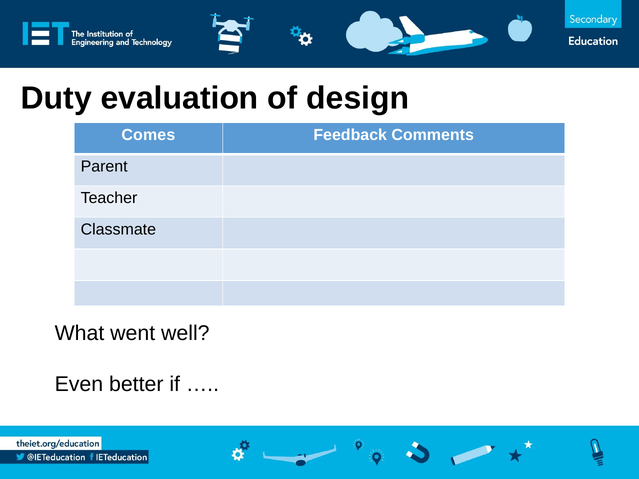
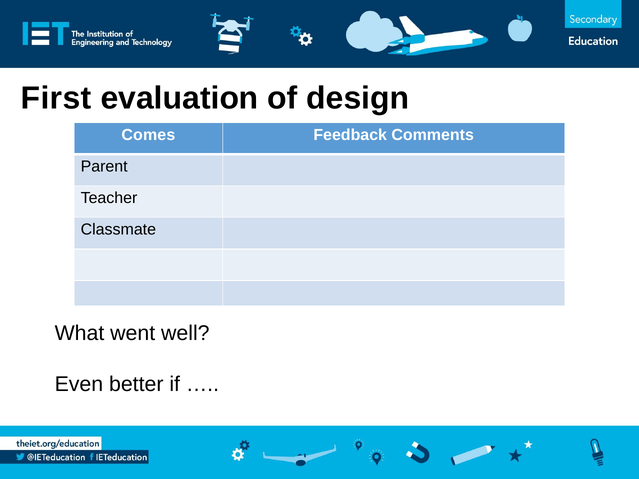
Duty: Duty -> First (56, 98)
